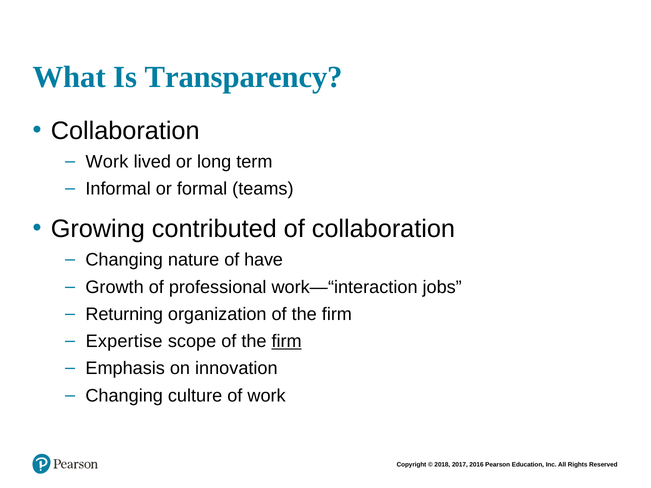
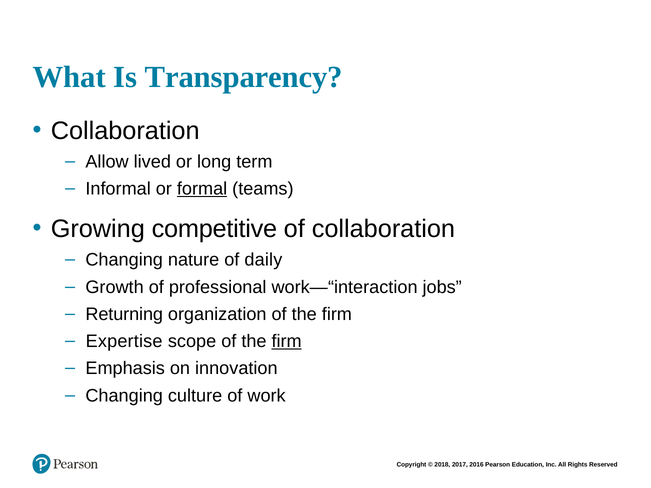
Work: Work -> Allow (107, 162)
formal underline: none -> present (202, 189)
contributed: contributed -> competitive (214, 229)
have: have -> daily (263, 260)
